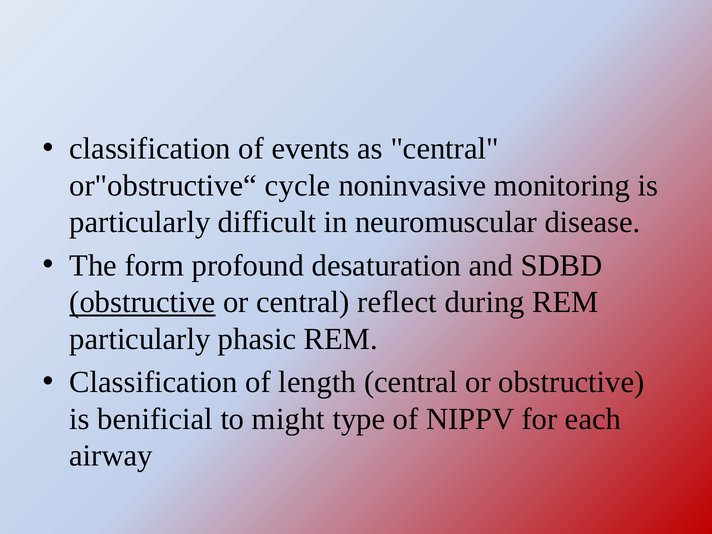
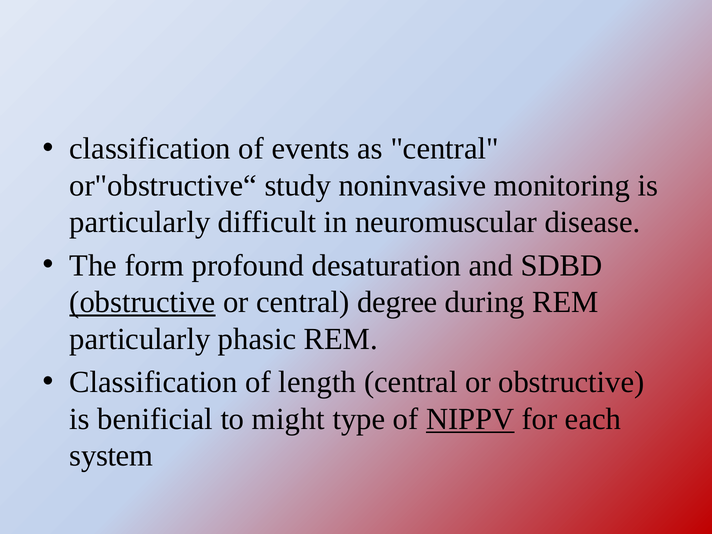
cycle: cycle -> study (298, 186)
reflect: reflect -> degree (397, 302)
NIPPV underline: none -> present (470, 419)
airway: airway -> system (111, 456)
